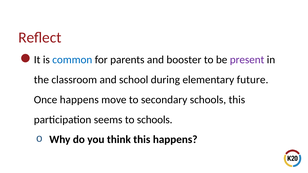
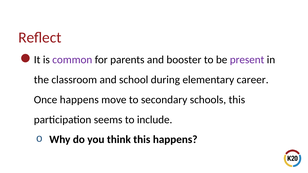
common colour: blue -> purple (72, 60)
future: future -> career (253, 80)
to schools: schools -> include (155, 120)
